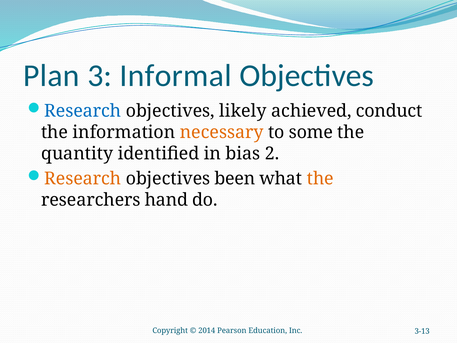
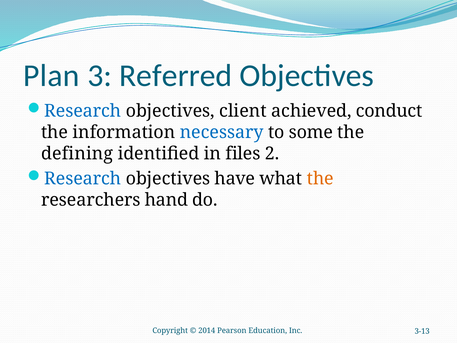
Informal: Informal -> Referred (176, 76)
likely: likely -> client (243, 111)
necessary colour: orange -> blue (222, 132)
quantity: quantity -> defining (77, 154)
bias: bias -> files (243, 154)
Research colour: orange -> blue (83, 178)
been: been -> have (235, 178)
